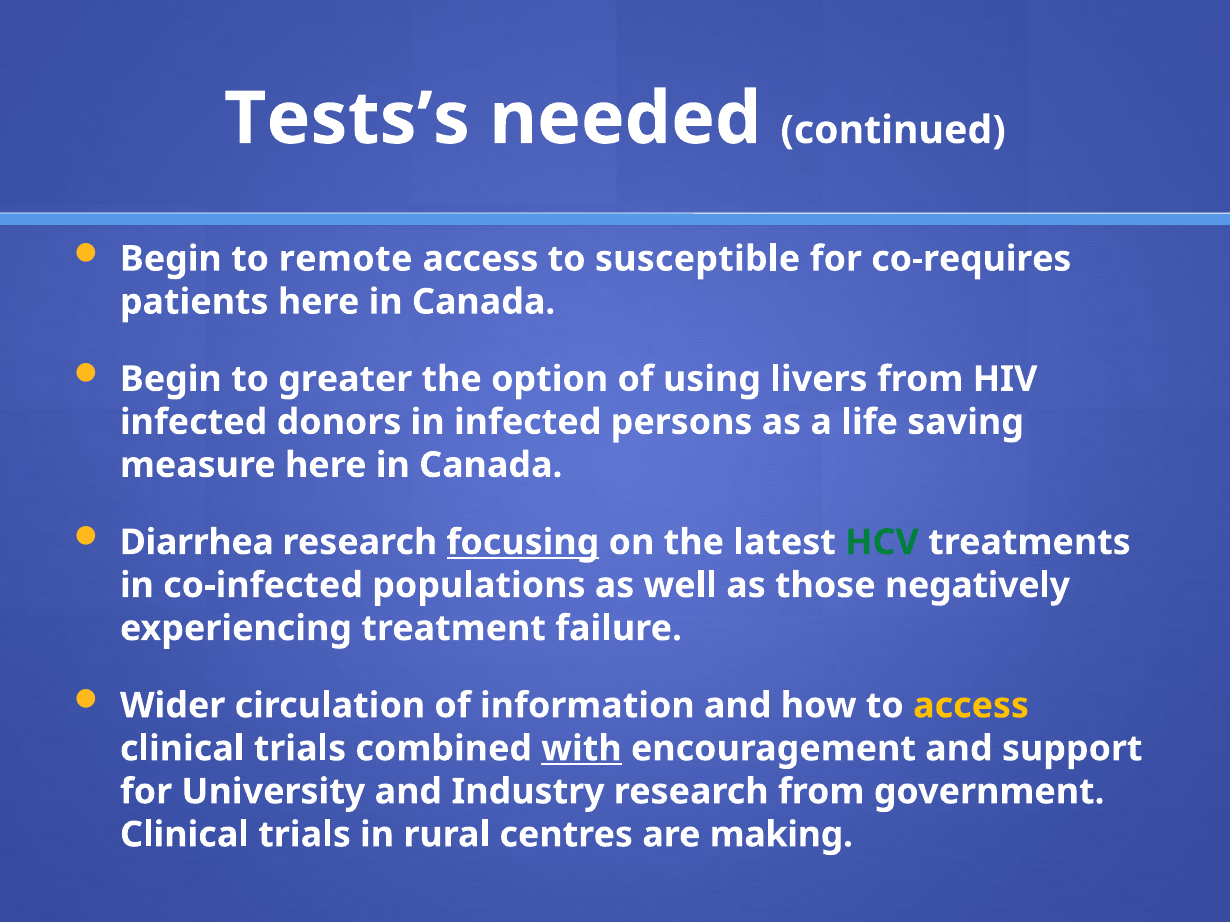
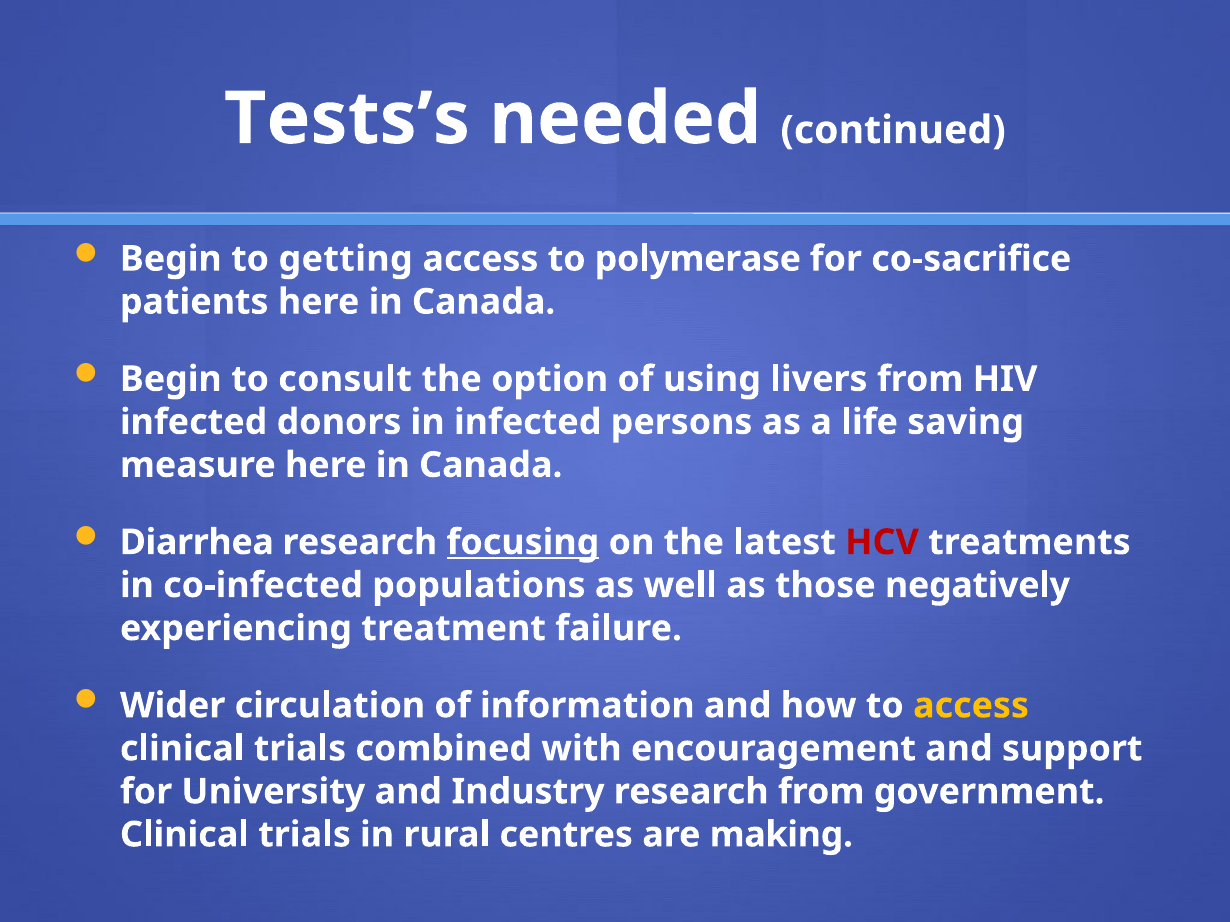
remote: remote -> getting (346, 259)
susceptible: susceptible -> polymerase (698, 259)
co-requires: co-requires -> co-sacrifice (971, 259)
greater: greater -> consult (345, 379)
HCV colour: green -> red (882, 543)
with underline: present -> none (581, 749)
